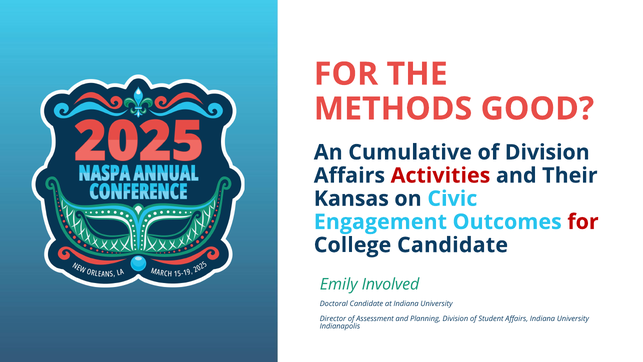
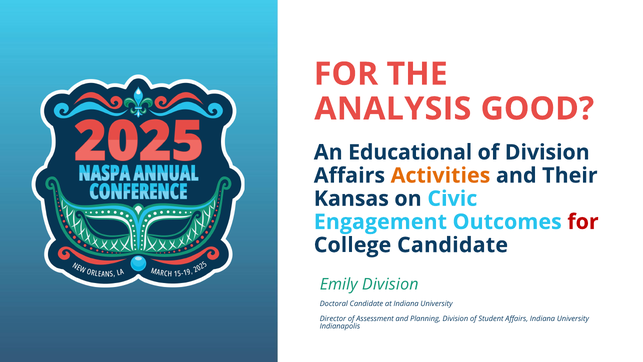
METHODS: METHODS -> ANALYSIS (393, 109)
Cumulative: Cumulative -> Educational (410, 152)
Activities colour: red -> orange (441, 175)
Emily Involved: Involved -> Division (390, 284)
